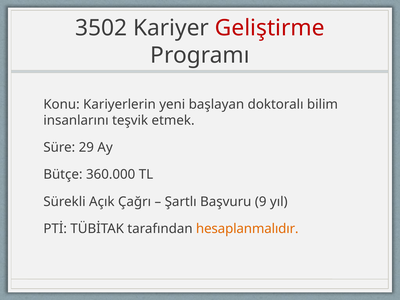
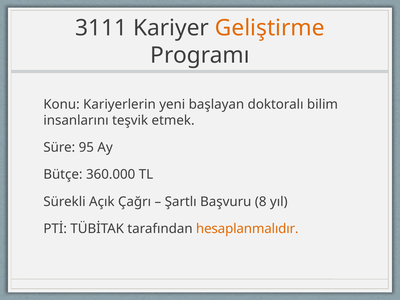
3502: 3502 -> 3111 (101, 28)
Geliştirme colour: red -> orange (270, 28)
29: 29 -> 95 (86, 147)
9: 9 -> 8 (261, 202)
